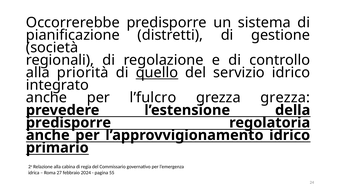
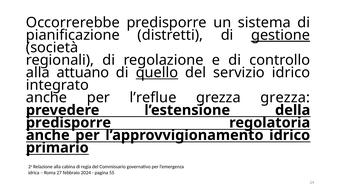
gestione underline: none -> present (281, 35)
priorità: priorità -> attuano (83, 73)
l’fulcro: l’fulcro -> l’reflue (153, 98)
